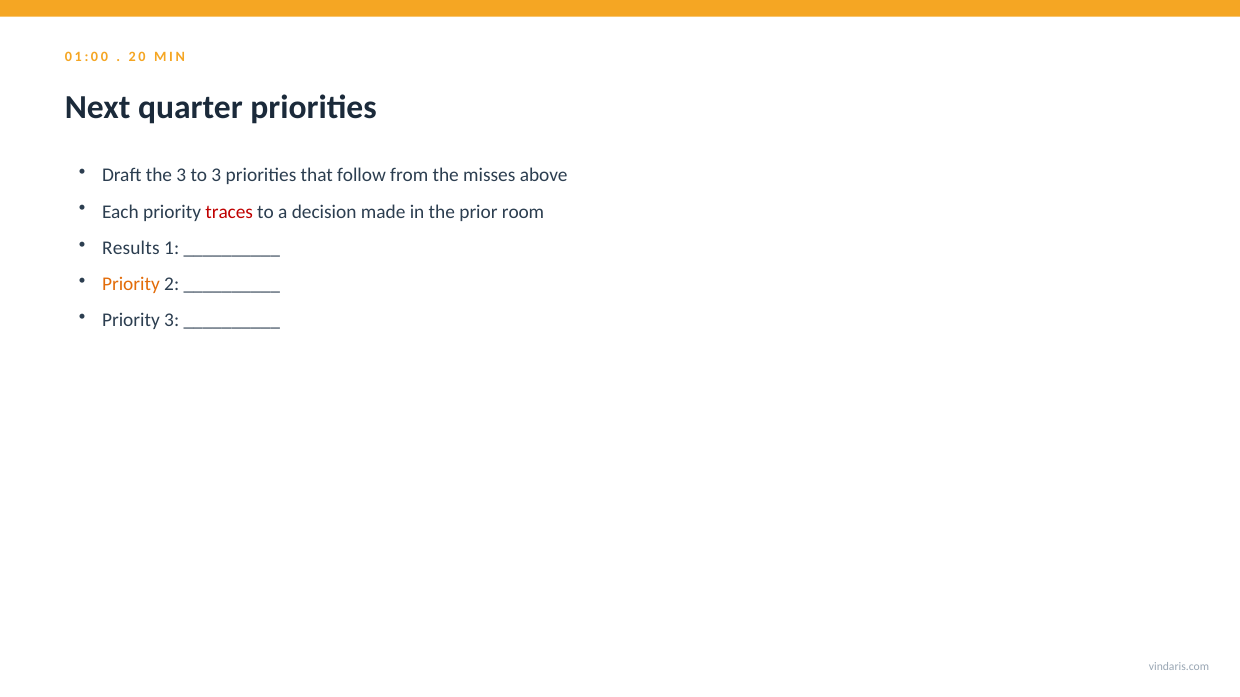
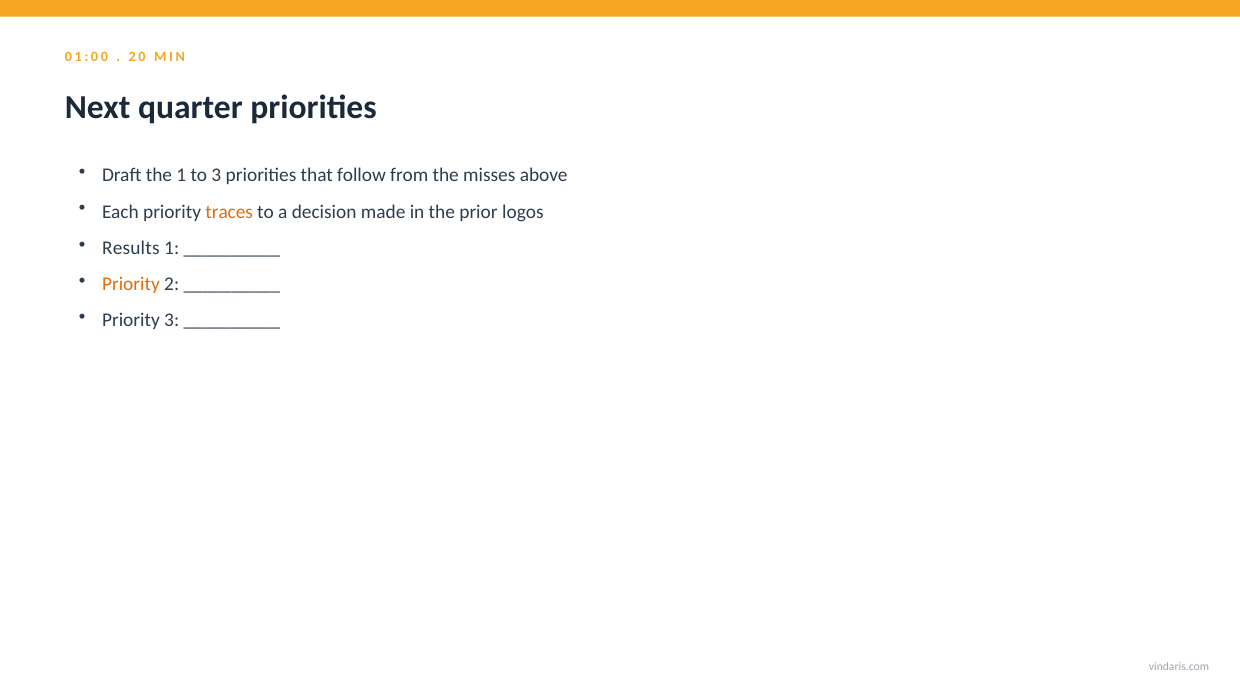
the 3: 3 -> 1 (181, 176)
traces colour: red -> orange (229, 212)
room: room -> logos (523, 212)
